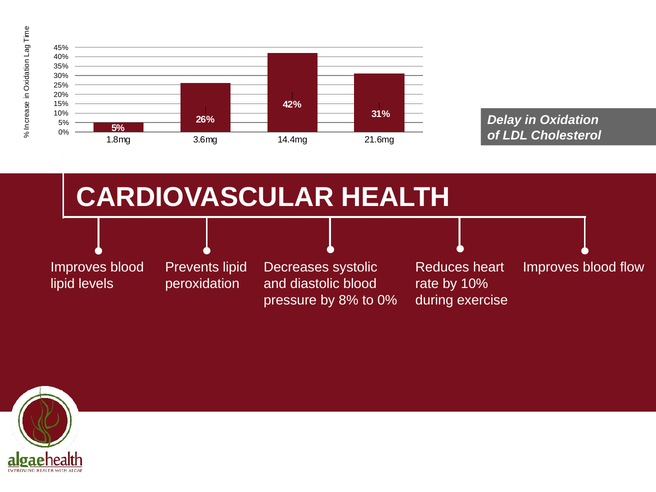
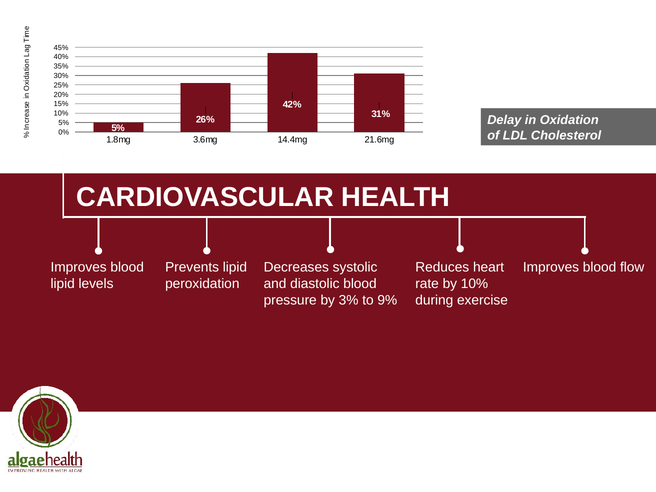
8%: 8% -> 3% (349, 300)
to 0%: 0% -> 9% (387, 300)
